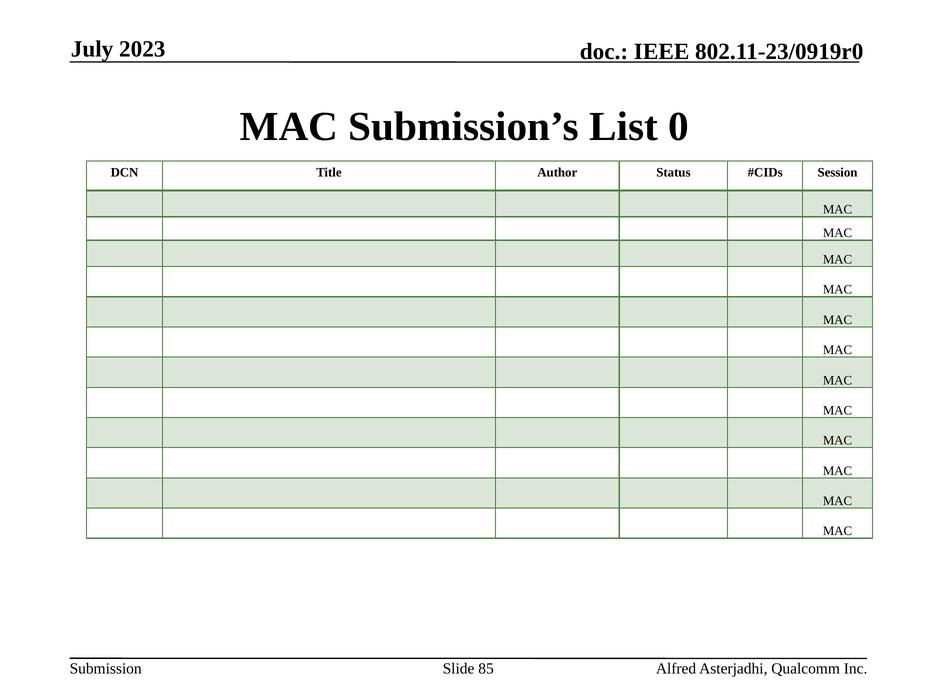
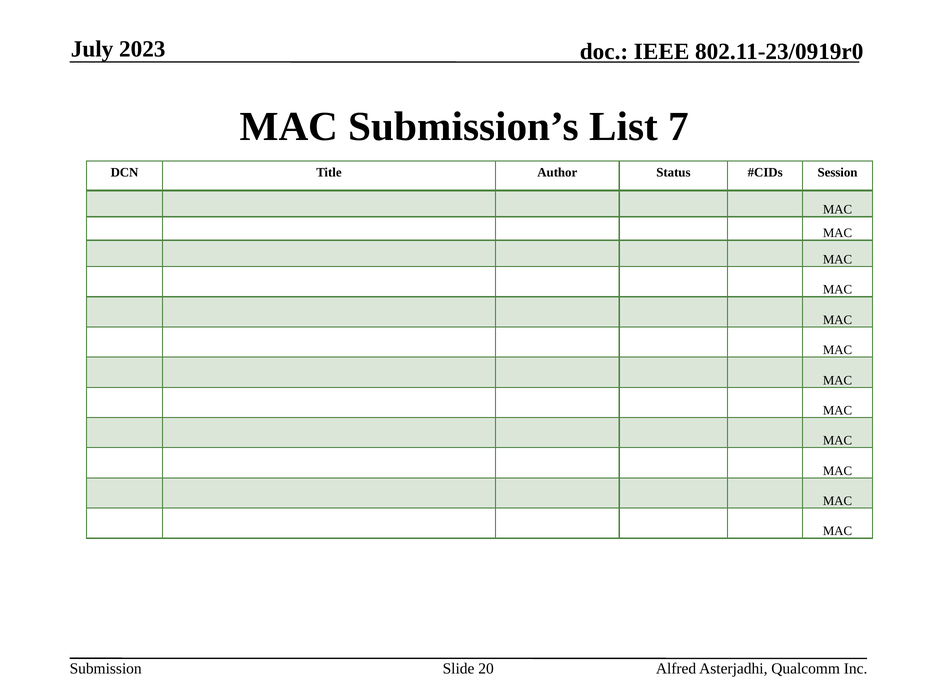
0: 0 -> 7 (678, 127)
85: 85 -> 20 (486, 668)
